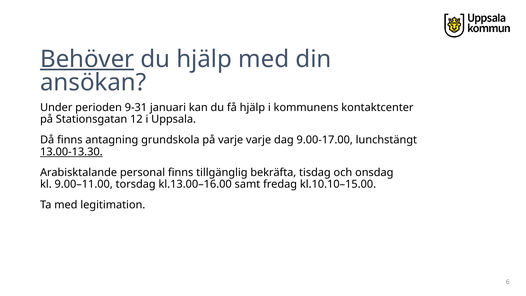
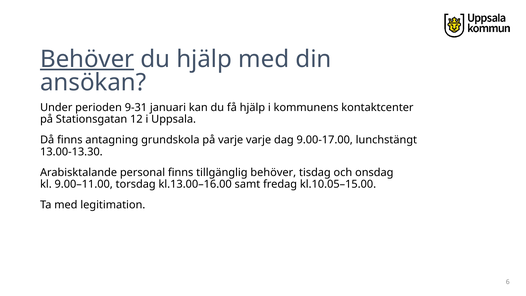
13.00-13.30 underline: present -> none (71, 152)
tillgänglig bekräfta: bekräfta -> behöver (273, 172)
kl.10.10–15.00: kl.10.10–15.00 -> kl.10.05–15.00 (338, 184)
